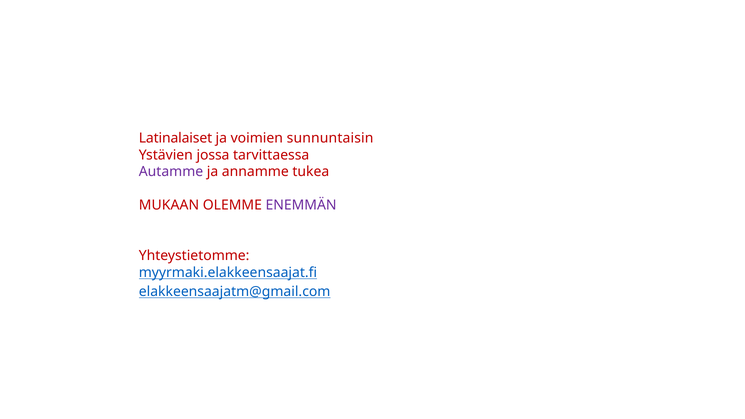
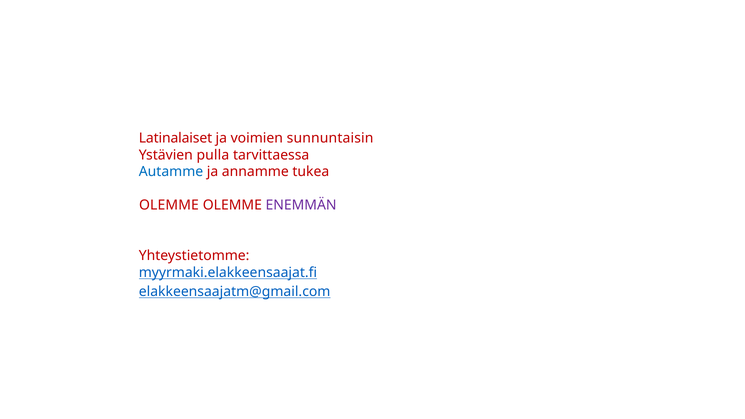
jossa: jossa -> pulla (213, 155)
Autamme colour: purple -> blue (171, 172)
MUKAAN: MUKAAN -> OLEMME (169, 205)
